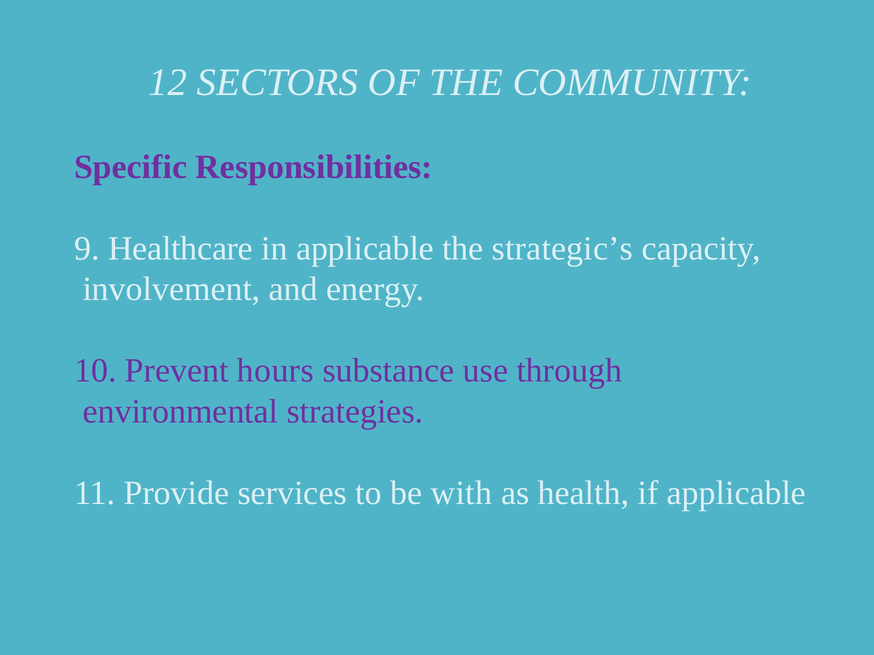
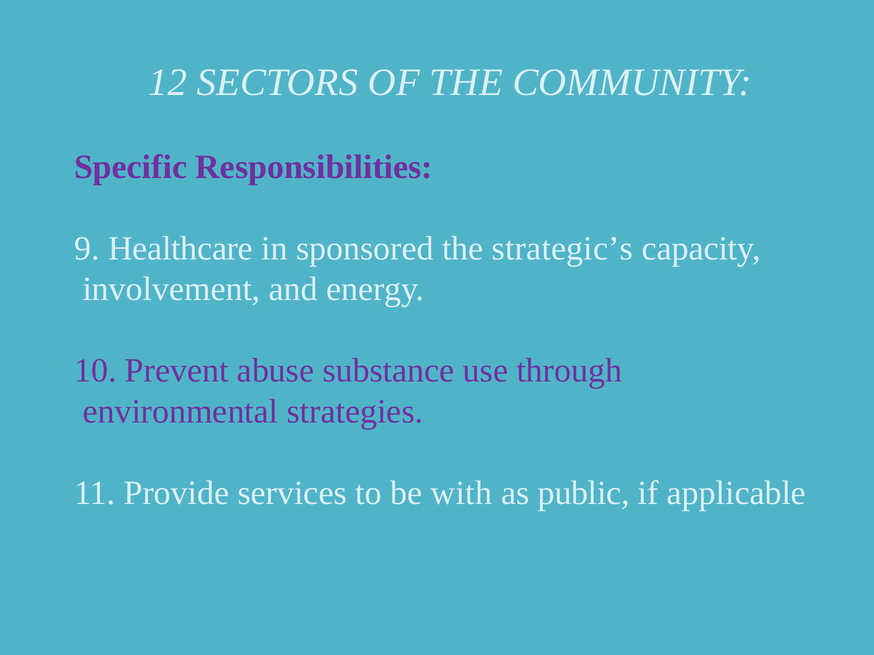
in applicable: applicable -> sponsored (365, 249)
hours: hours -> abuse (276, 371)
health: health -> public (584, 493)
